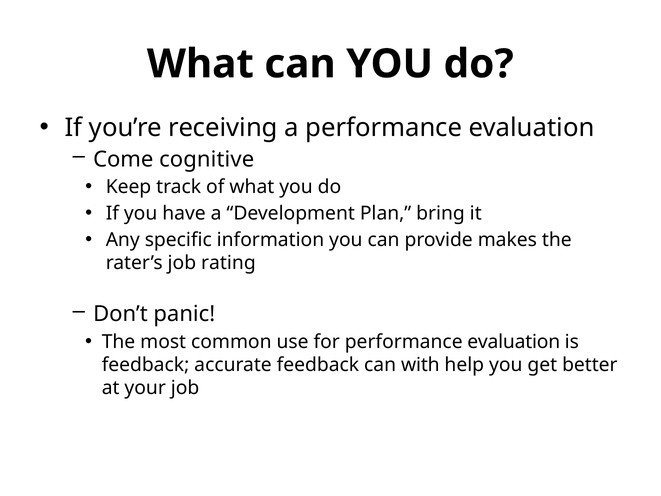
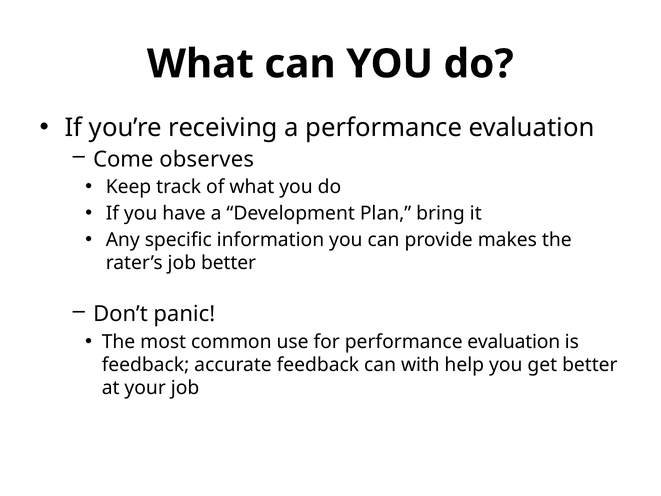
cognitive: cognitive -> observes (207, 159)
job rating: rating -> better (229, 263)
